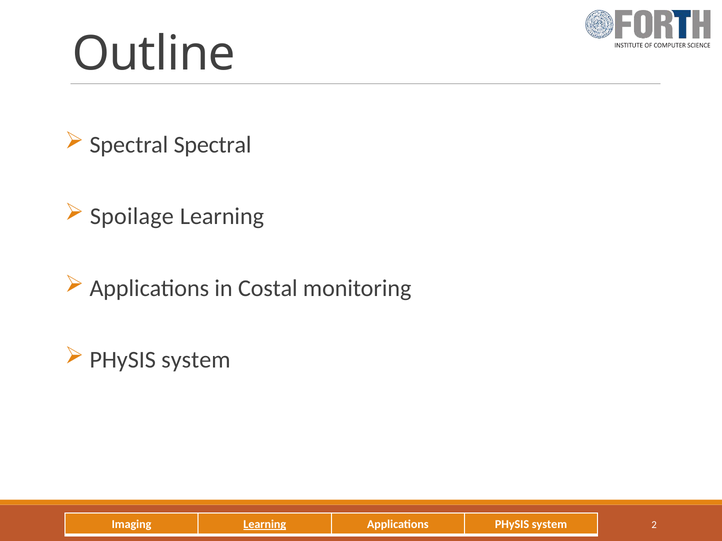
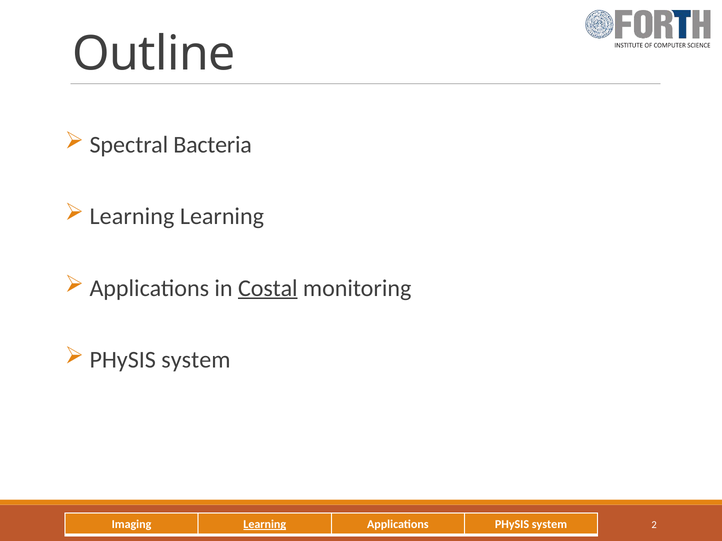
Spectral Spectral: Spectral -> Bacteria (213, 145)
Spoilage: Spoilage -> Learning (132, 217)
Costal underline: none -> present (268, 288)
